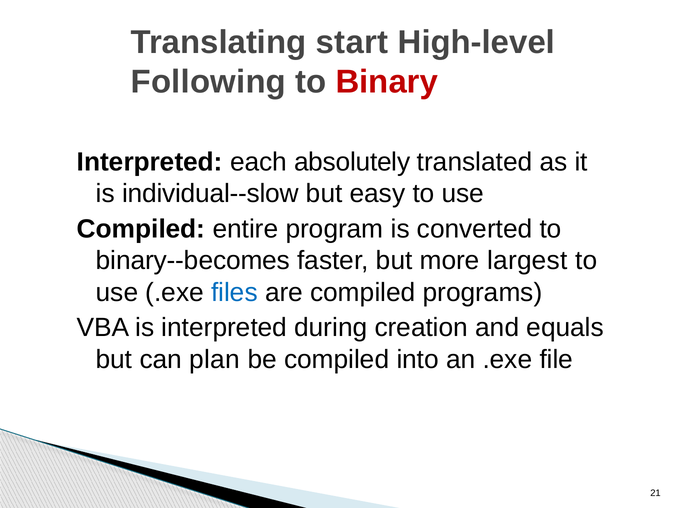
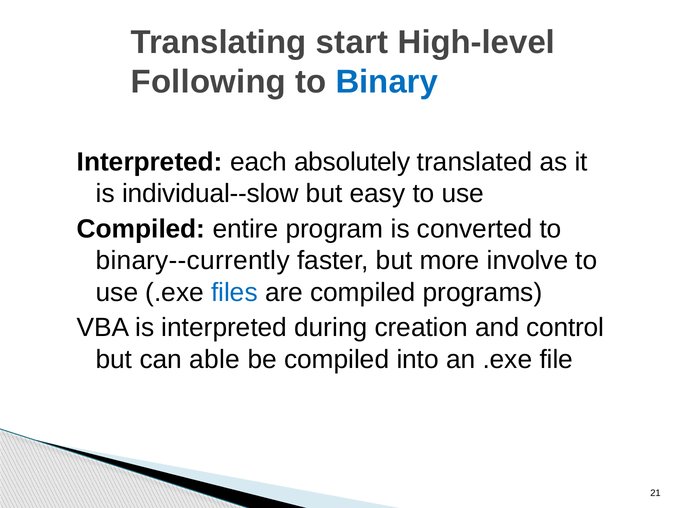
Binary colour: red -> blue (387, 82)
binary--becomes: binary--becomes -> binary--currently (193, 261)
largest: largest -> involve (528, 261)
equals: equals -> control (565, 328)
plan: plan -> able (215, 359)
